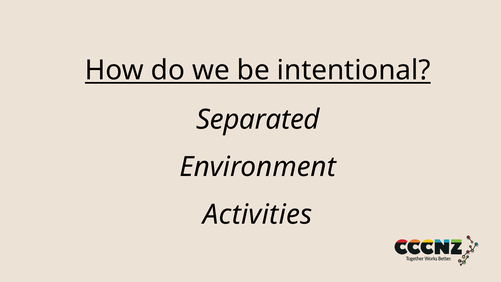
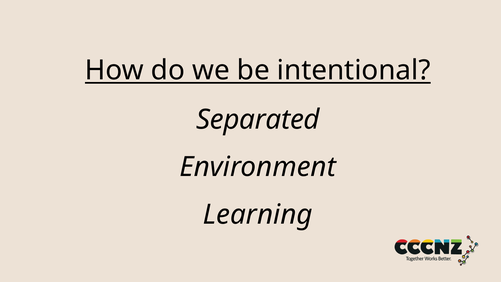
Activities: Activities -> Learning (258, 215)
